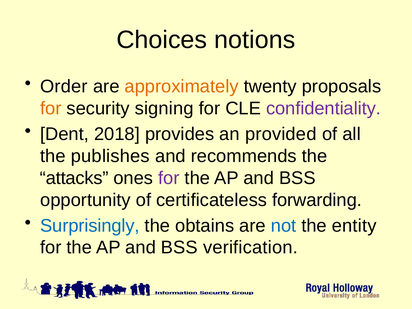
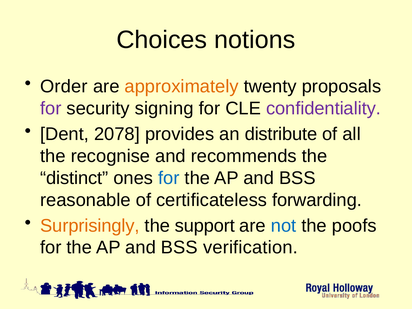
for colour: orange -> purple (51, 108)
2018: 2018 -> 2078 (117, 134)
provided: provided -> distribute (281, 134)
publishes: publishes -> recognise (110, 156)
attacks: attacks -> distinct (74, 178)
for colour: purple -> blue (169, 178)
opportunity: opportunity -> reasonable (85, 200)
Surprisingly colour: blue -> orange (90, 226)
obtains: obtains -> support (205, 226)
entity: entity -> poofs (354, 226)
